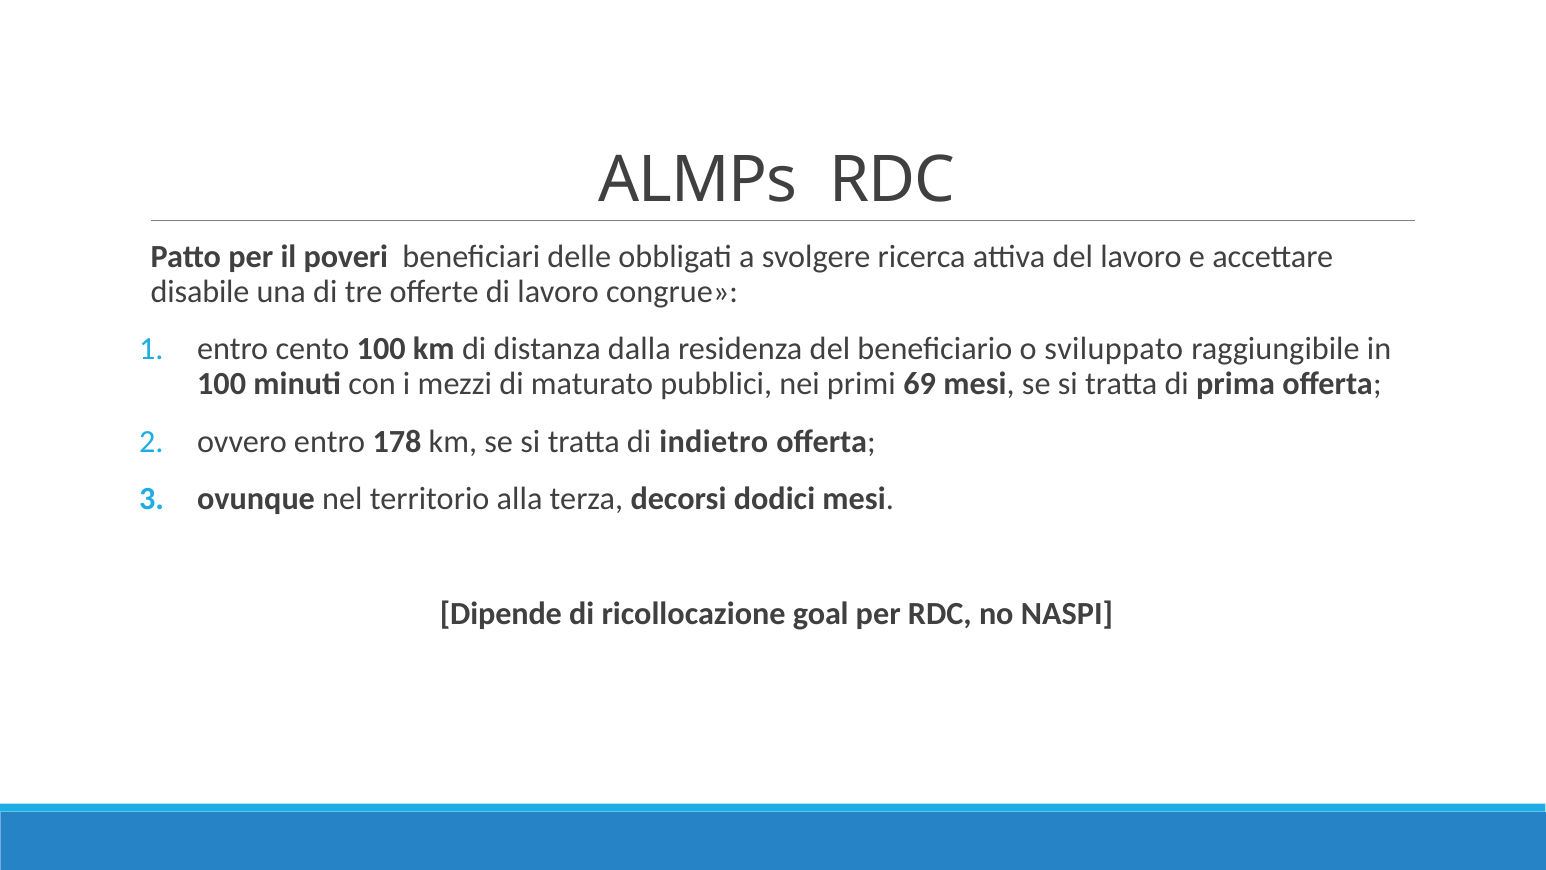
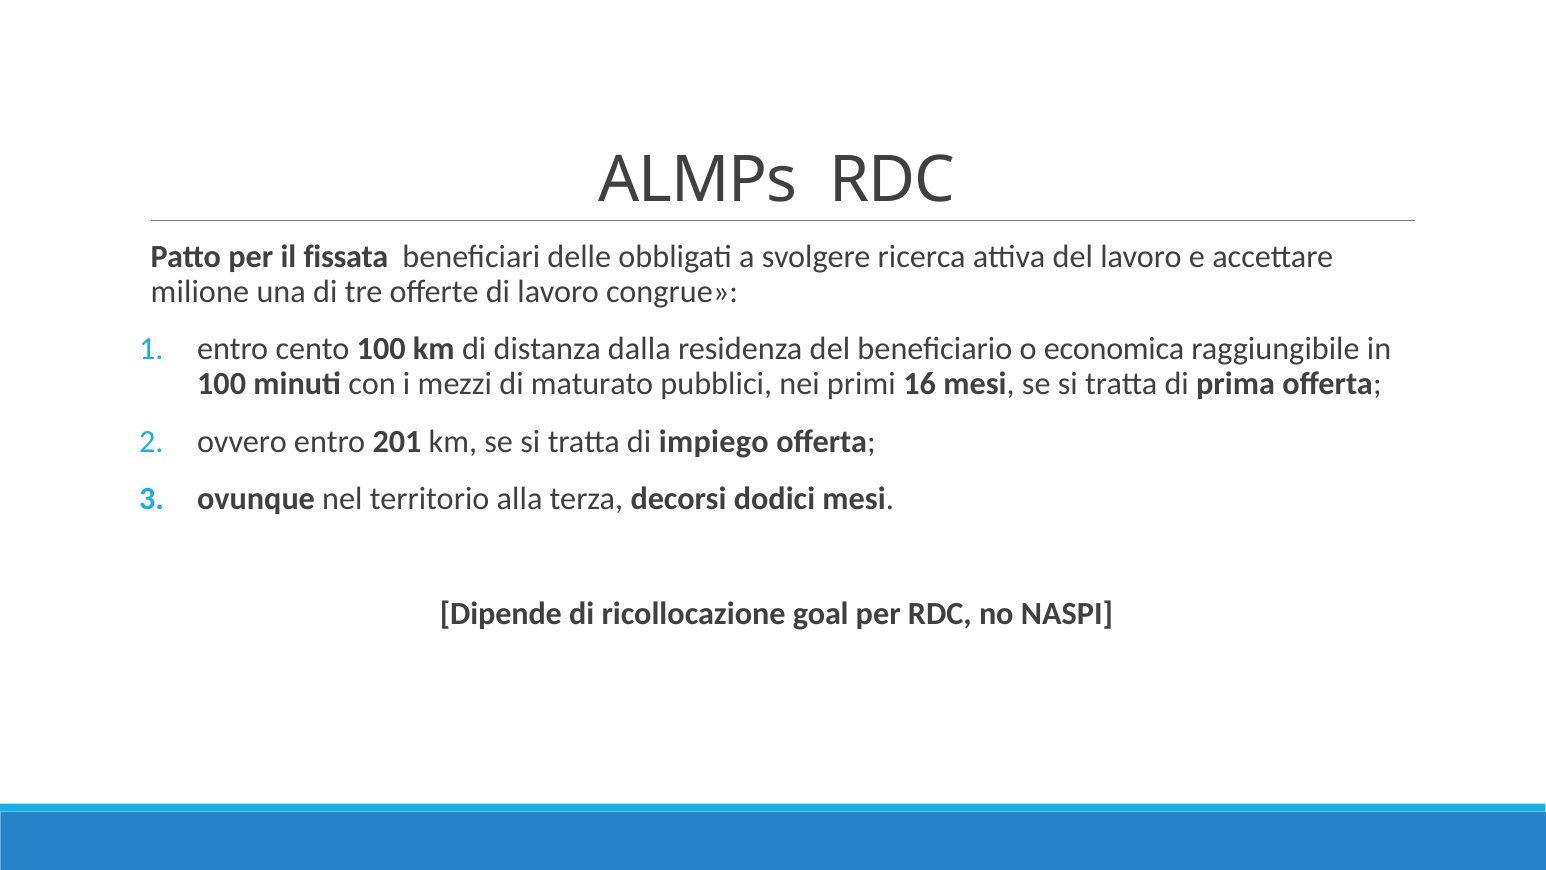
poveri: poveri -> fissata (346, 257)
disabile: disabile -> milione (200, 292)
sviluppato: sviluppato -> economica (1114, 349)
69: 69 -> 16 (920, 384)
178: 178 -> 201 (397, 441)
indietro: indietro -> impiego (714, 441)
